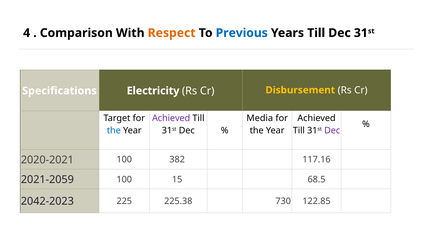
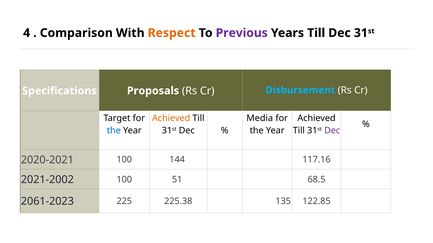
Previous colour: blue -> purple (242, 33)
Electricity: Electricity -> Proposals (153, 91)
Disbursement colour: yellow -> light blue (300, 90)
Achieved colour: purple -> orange (171, 119)
382: 382 -> 144 (177, 160)
2021-2059: 2021-2059 -> 2021-2002 (47, 180)
15: 15 -> 51 (177, 180)
2042-2023: 2042-2023 -> 2061-2023 (47, 202)
730: 730 -> 135 (283, 202)
